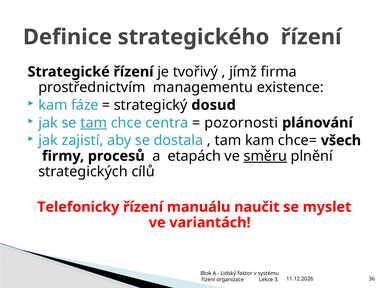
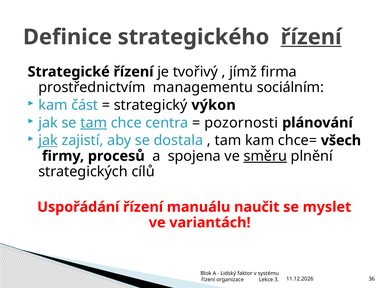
řízení underline: none -> present (311, 37)
existence: existence -> sociálním (290, 87)
fáze: fáze -> část (85, 105)
dosud: dosud -> výkon (214, 105)
jak underline: none -> present (48, 140)
etapách: etapách -> spojena (194, 156)
Telefonicky: Telefonicky -> Uspořádání (78, 207)
